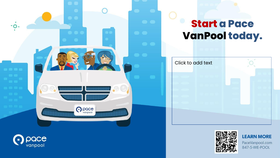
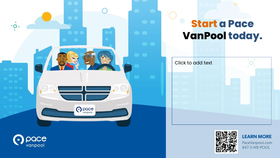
Start colour: red -> orange (204, 24)
